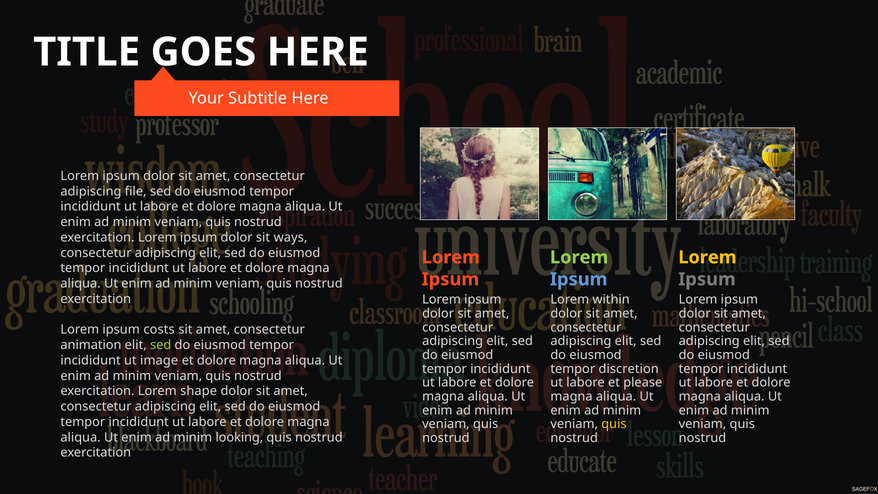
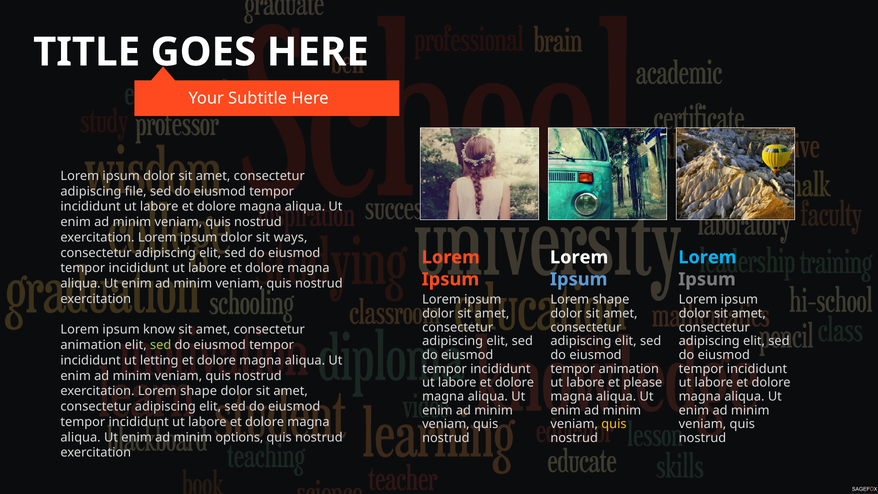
Lorem colour: light green -> white (579, 257)
Lorem colour: yellow -> light blue (707, 257)
within: within -> shape (611, 300)
costs: costs -> know (159, 330)
image: image -> letting (159, 360)
tempor discretion: discretion -> animation (629, 369)
looking: looking -> options (239, 437)
